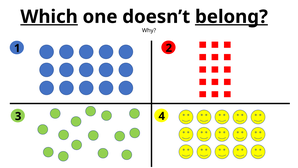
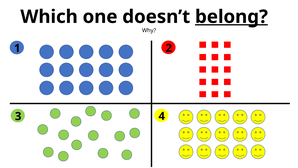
Which underline: present -> none (49, 17)
